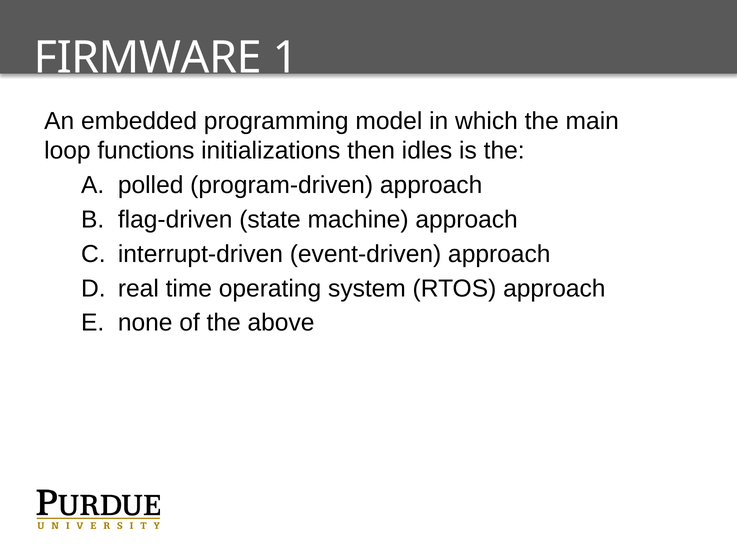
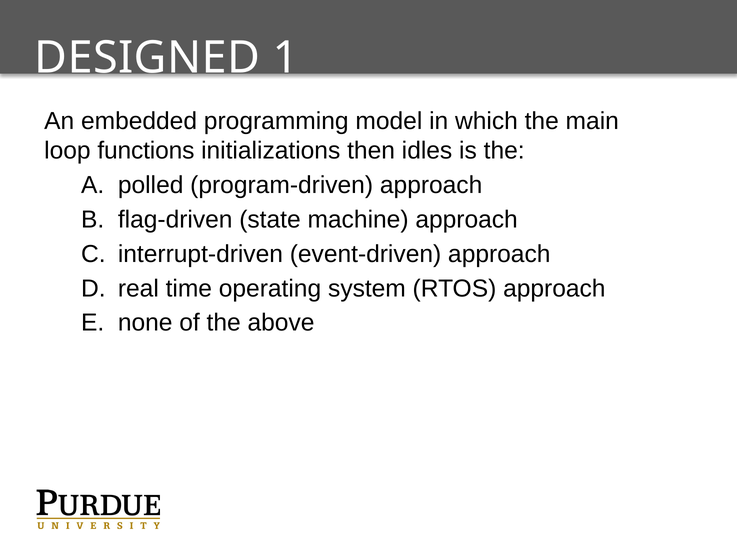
FIRMWARE: FIRMWARE -> DESIGNED (147, 58)
